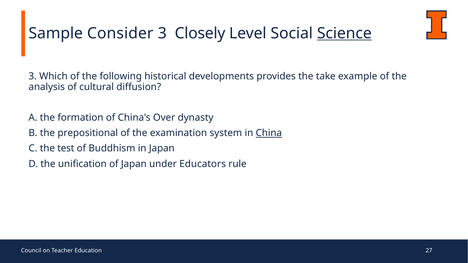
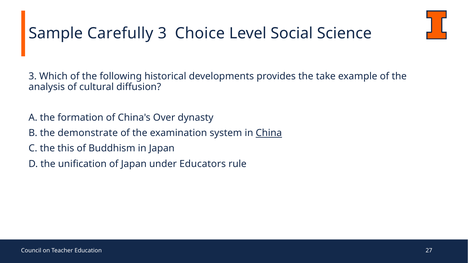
Consider: Consider -> Carefully (120, 33)
Closely: Closely -> Choice (200, 33)
Science underline: present -> none (344, 33)
prepositional: prepositional -> demonstrate (88, 133)
test: test -> this (66, 149)
